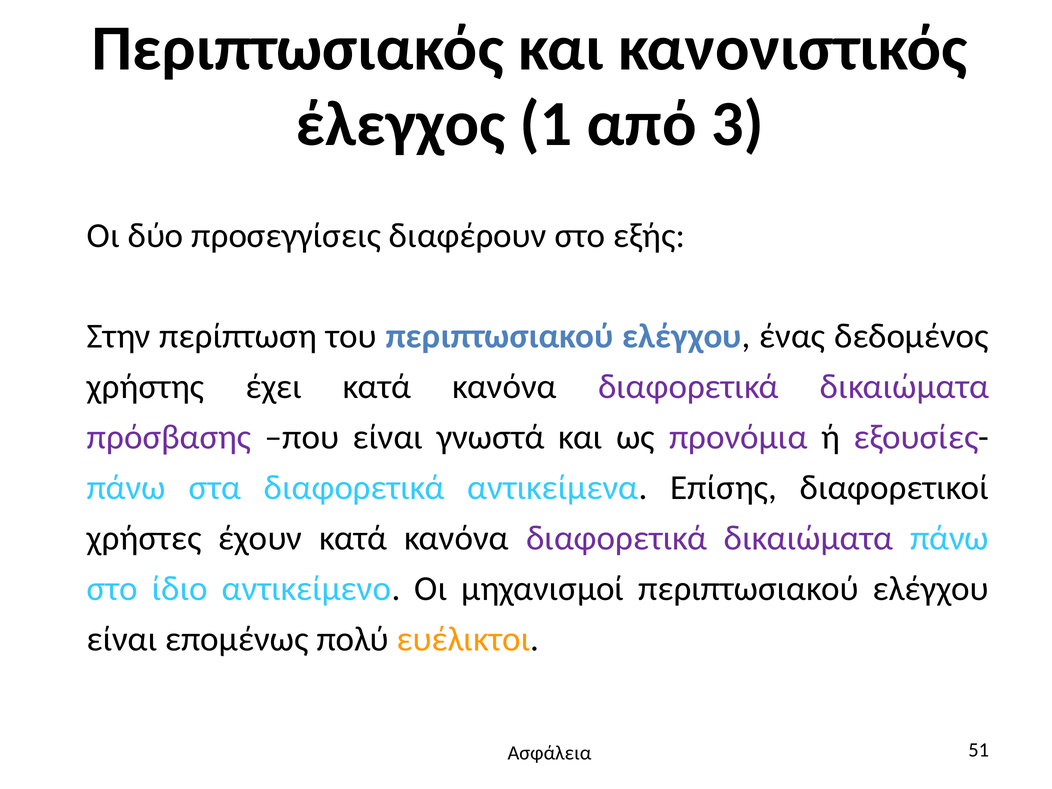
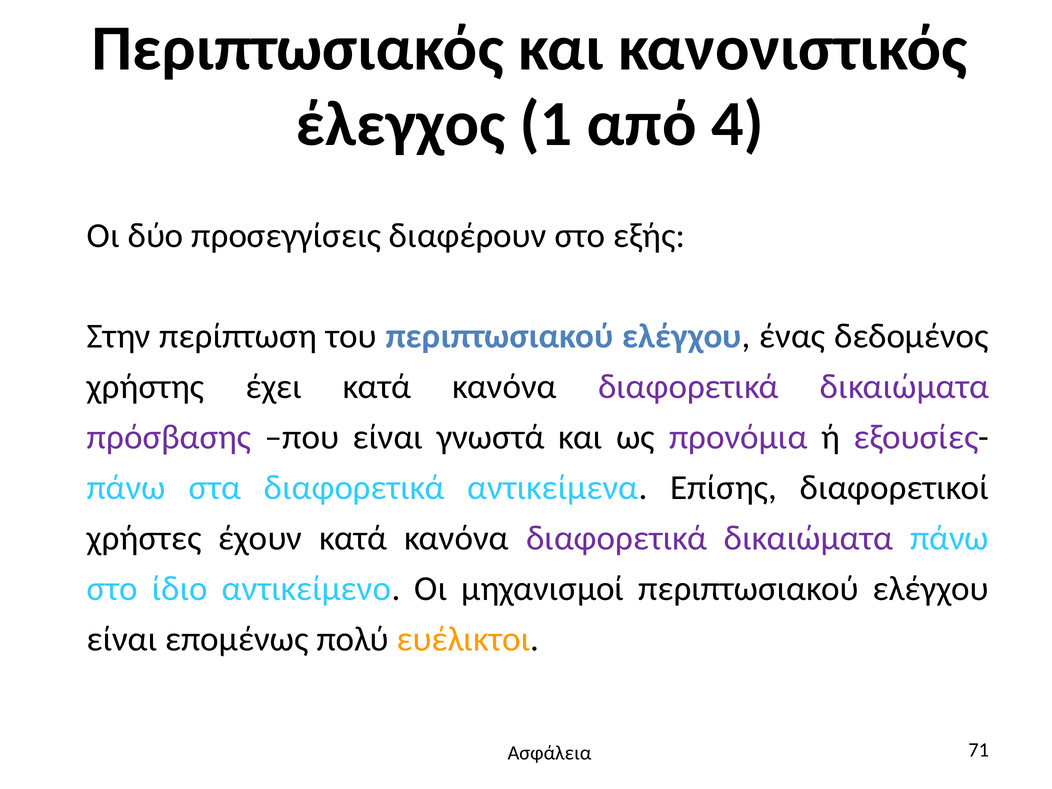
3: 3 -> 4 (737, 124)
51: 51 -> 71 (979, 750)
